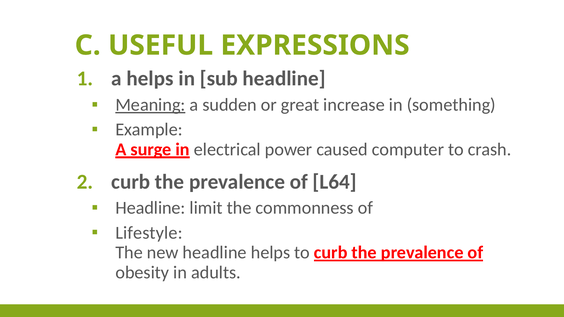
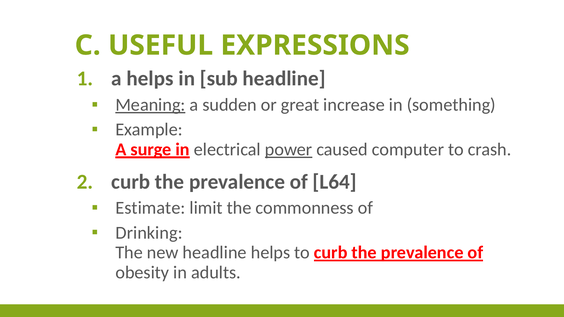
power underline: none -> present (289, 150)
Headline: Headline -> Estimate (150, 208)
Lifestyle: Lifestyle -> Drinking (149, 233)
